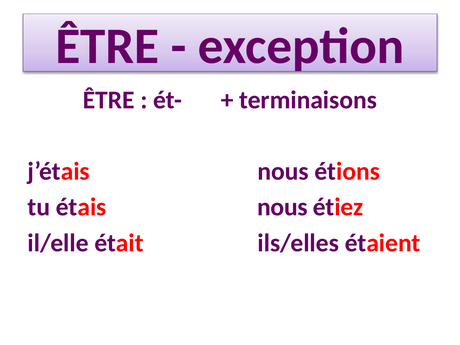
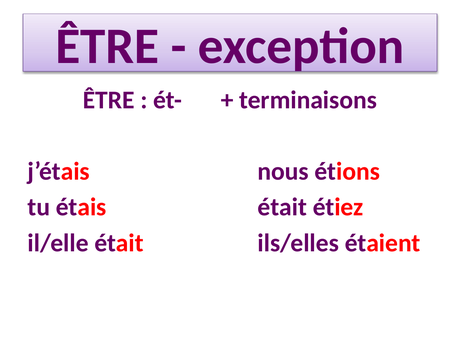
étais nous: nous -> était (282, 207)
